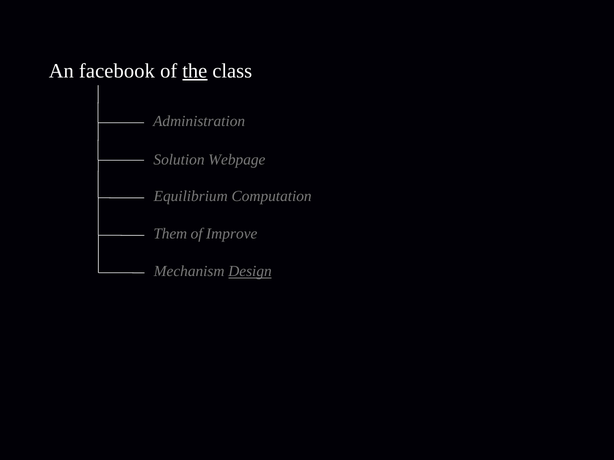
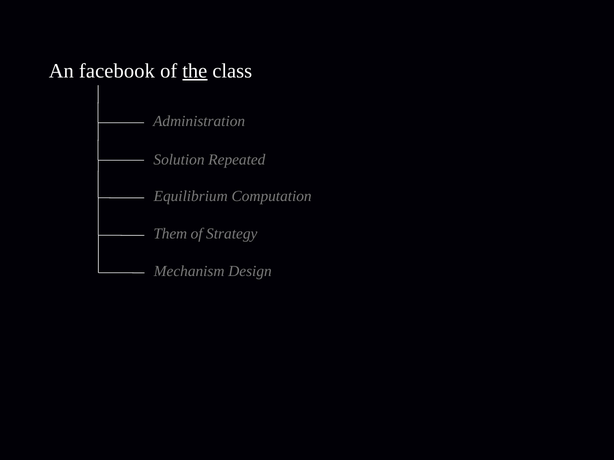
Webpage: Webpage -> Repeated (237, 160)
Improve: Improve -> Strategy (232, 234)
Design underline: present -> none (250, 272)
